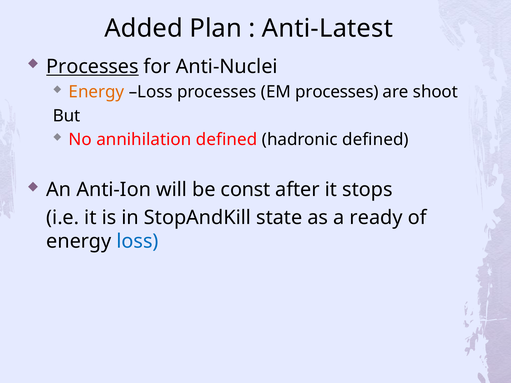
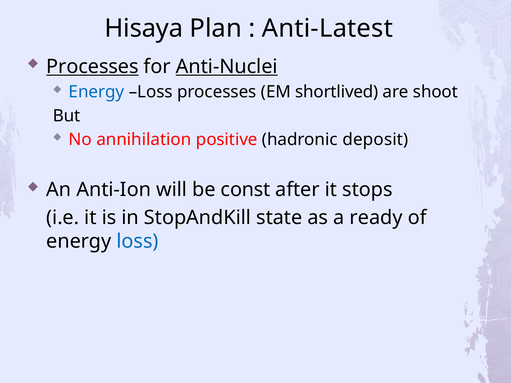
Added: Added -> Hisaya (144, 28)
Anti-Nuclei underline: none -> present (227, 67)
Energy colour: orange -> blue (96, 92)
EM processes: processes -> shortlived (337, 92)
annihilation defined: defined -> positive (227, 140)
hadronic defined: defined -> deposit (375, 140)
